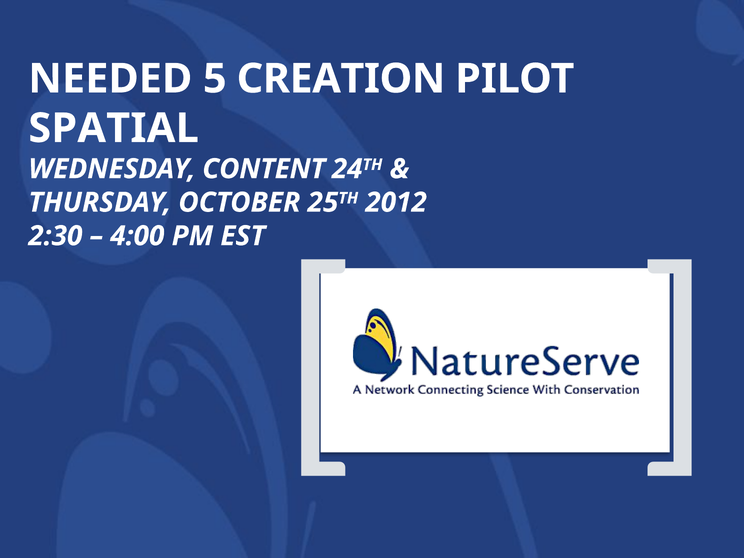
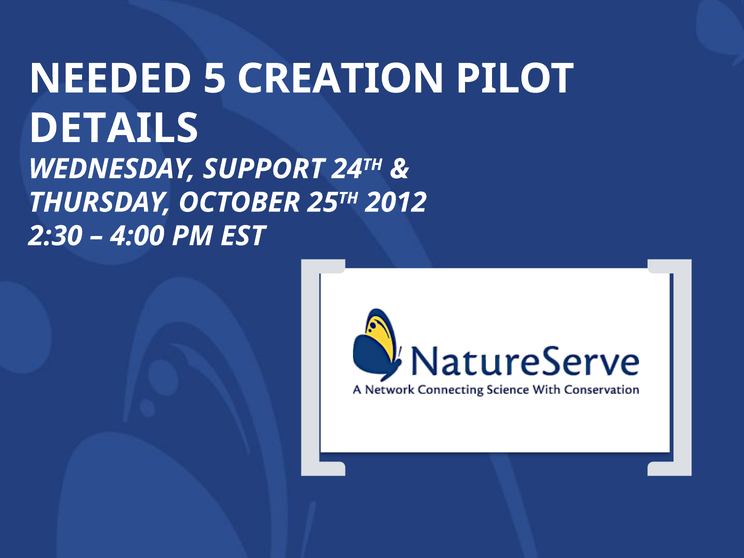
SPATIAL: SPATIAL -> DETAILS (114, 128)
CONTENT: CONTENT -> SUPPORT (264, 169)
